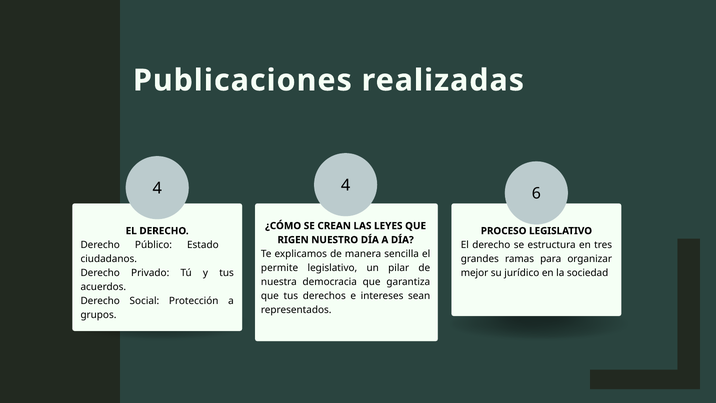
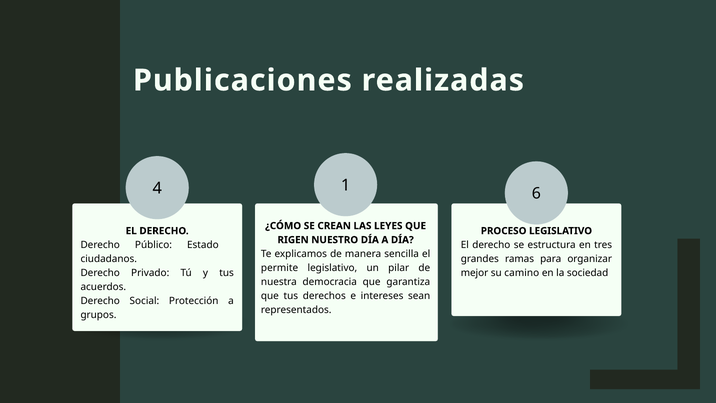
4 4: 4 -> 1 (346, 185)
jurídico: jurídico -> camino (522, 273)
